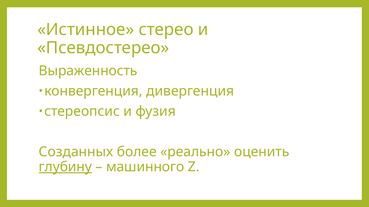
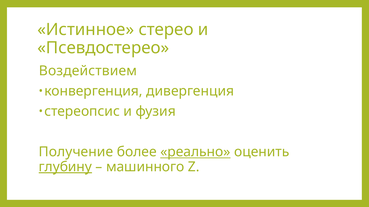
Выраженность: Выраженность -> Воздействием (88, 71)
Созданных: Созданных -> Получение (76, 152)
реально underline: none -> present (195, 152)
